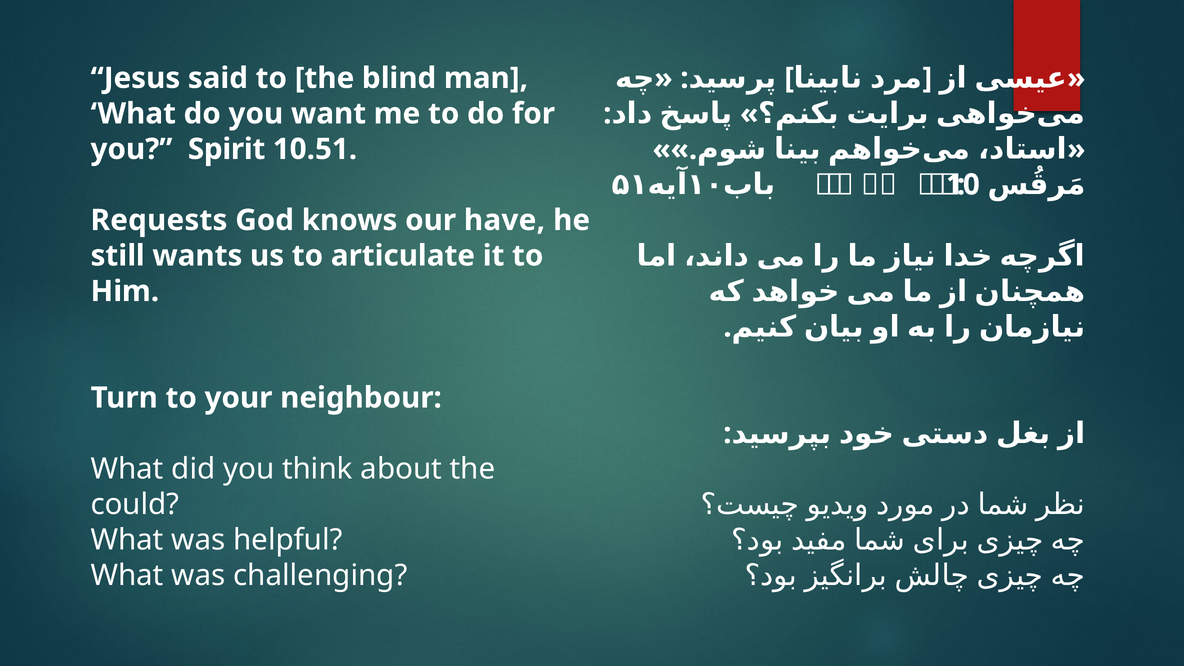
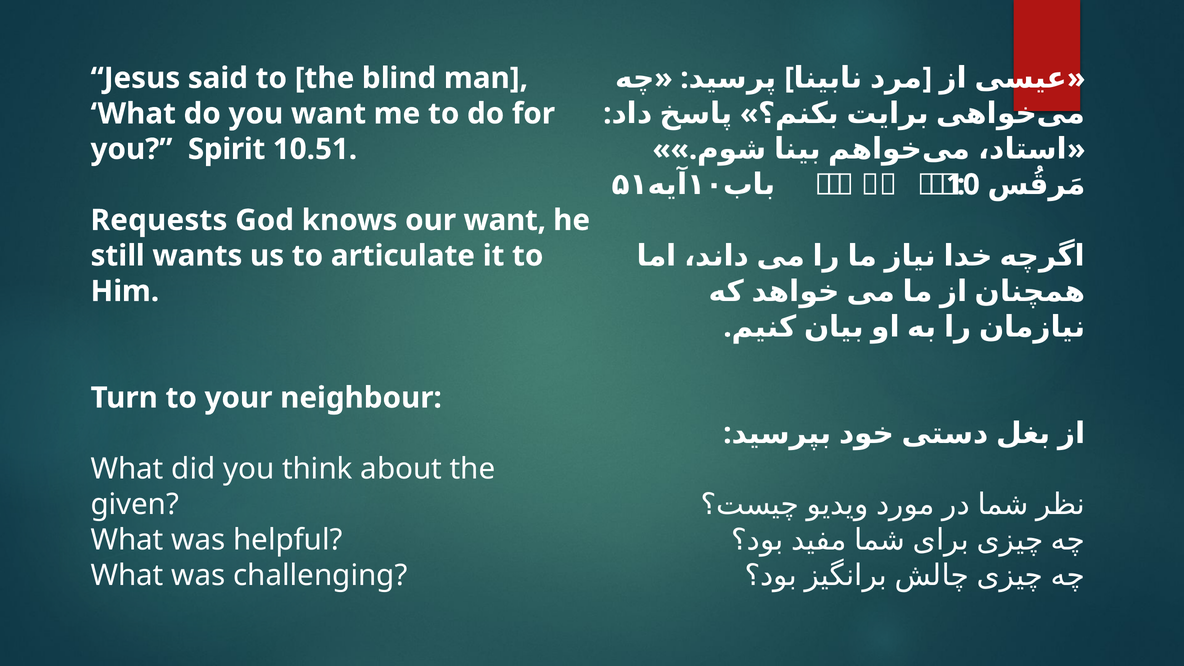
our have: have -> want (505, 220)
could: could -> given (135, 504)
